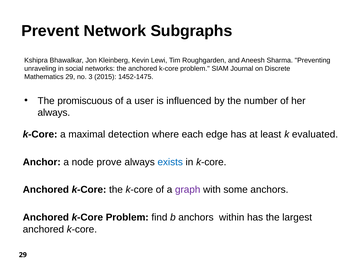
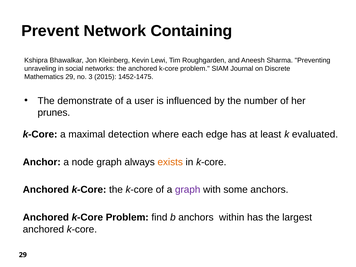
Subgraphs: Subgraphs -> Containing (191, 31)
promiscuous: promiscuous -> demonstrate (85, 101)
always: always -> prunes (54, 113)
node prove: prove -> graph (109, 162)
exists colour: blue -> orange (170, 162)
